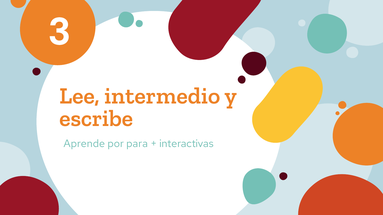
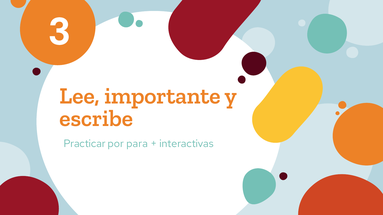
intermedio: intermedio -> importante (163, 96)
Aprende: Aprende -> Practicar (85, 144)
